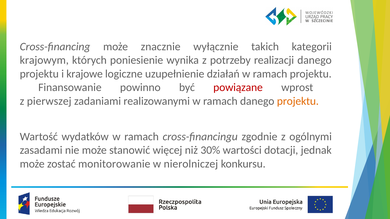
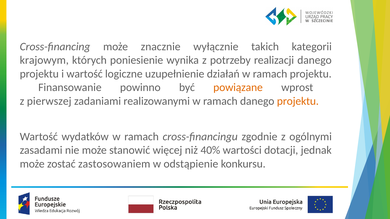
i krajowe: krajowe -> wartość (85, 74)
powiązane colour: red -> orange (238, 88)
30%: 30% -> 40% (210, 150)
monitorowanie: monitorowanie -> zastosowaniem (114, 164)
nierolniczej: nierolniczej -> odstąpienie (191, 164)
